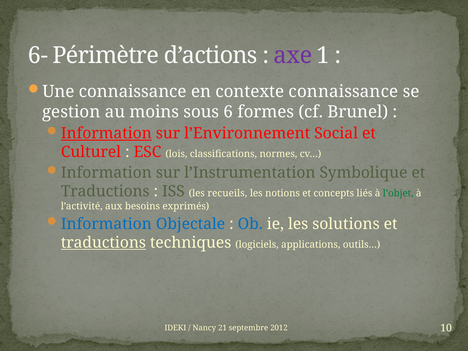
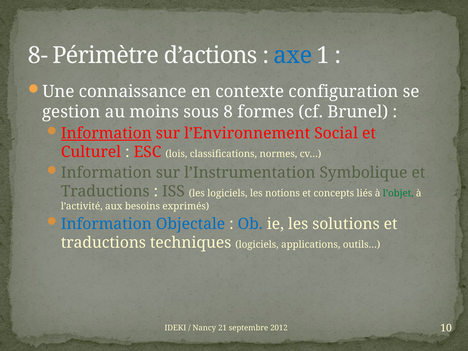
6-: 6- -> 8- (38, 55)
axe colour: purple -> blue (293, 55)
contexte connaissance: connaissance -> configuration (343, 92)
6: 6 -> 8 (228, 112)
les recueils: recueils -> logiciels (227, 193)
traductions underline: present -> none (103, 243)
